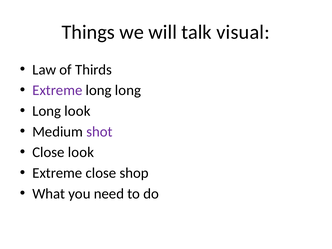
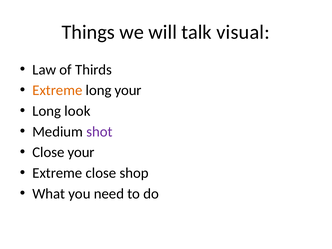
Extreme colour: purple -> orange (57, 90)
long long: long -> your (128, 90)
Close look: look -> your (81, 152)
